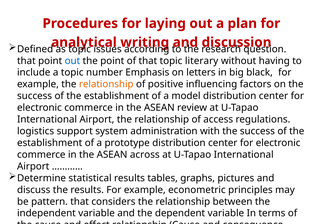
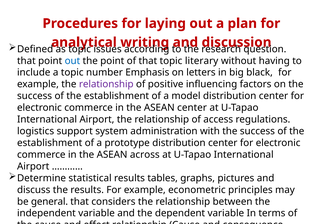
relationship colour: orange -> purple (106, 84)
ASEAN review: review -> center (192, 107)
pattern: pattern -> general (50, 201)
